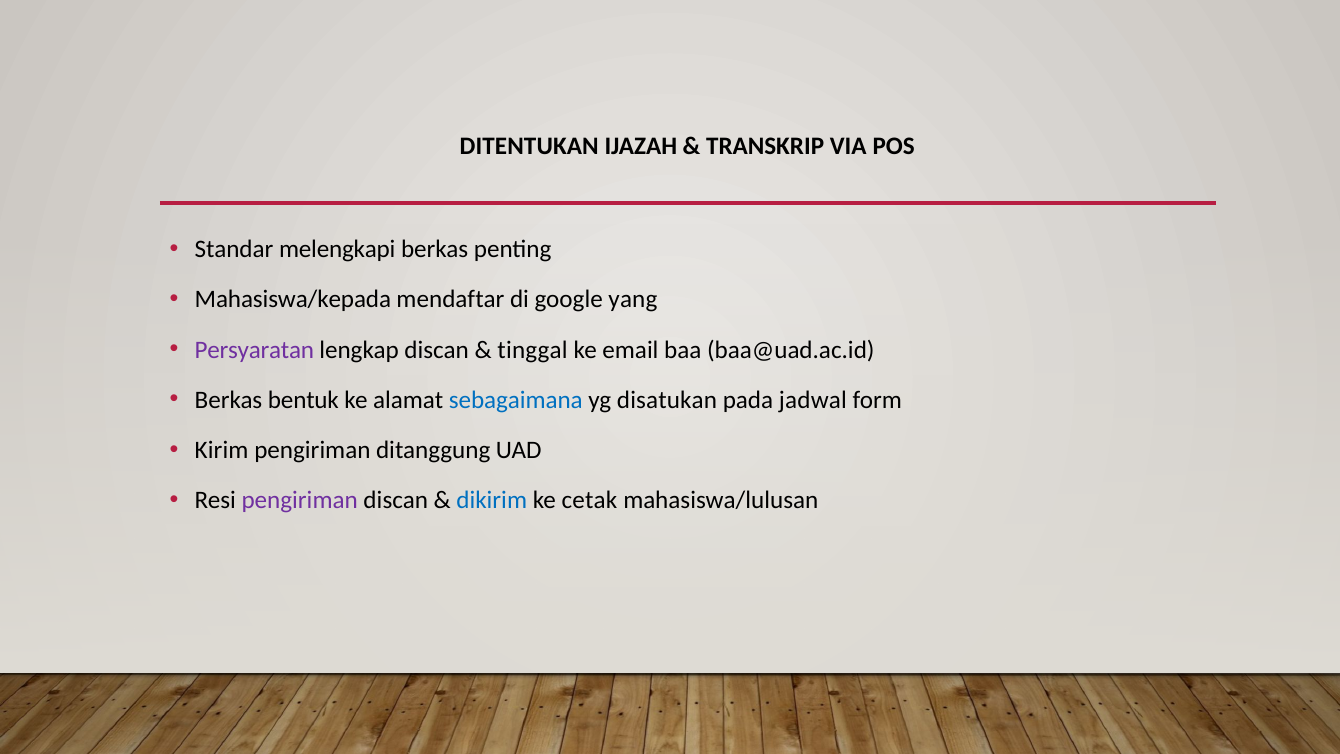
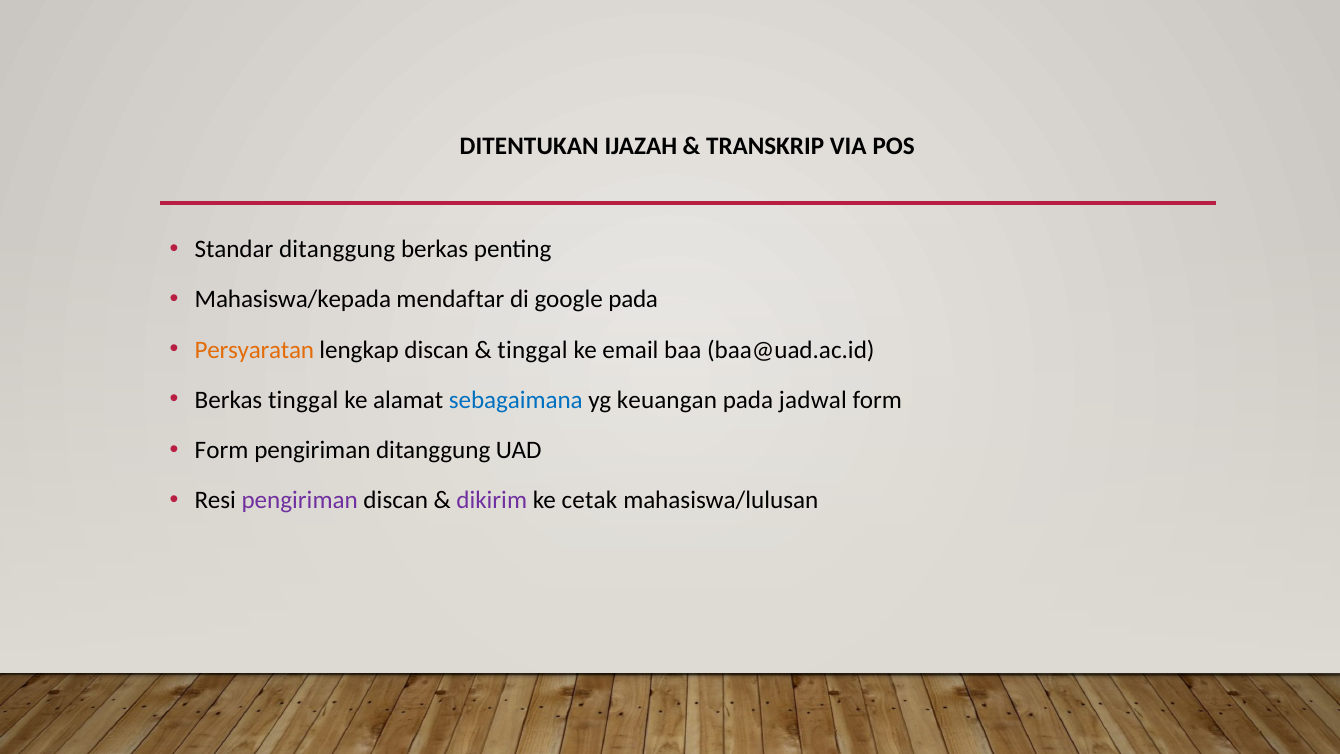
Standar melengkapi: melengkapi -> ditanggung (337, 249)
google yang: yang -> pada (633, 300)
Persyaratan colour: purple -> orange (254, 350)
Berkas bentuk: bentuk -> tinggal (303, 400)
disatukan: disatukan -> keuangan (667, 400)
Kirim: Kirim -> Form (222, 450)
dikirim colour: blue -> purple (492, 500)
